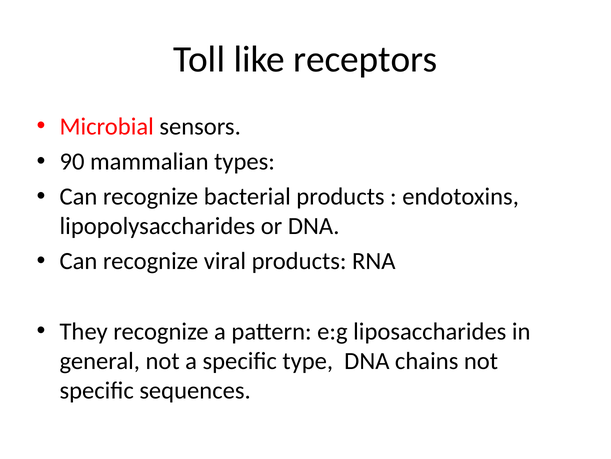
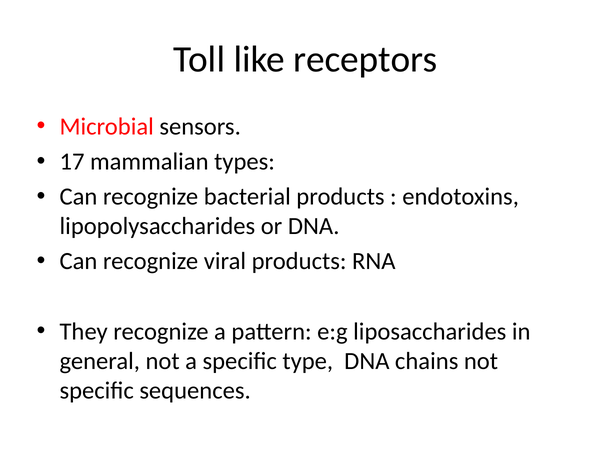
90: 90 -> 17 (72, 161)
